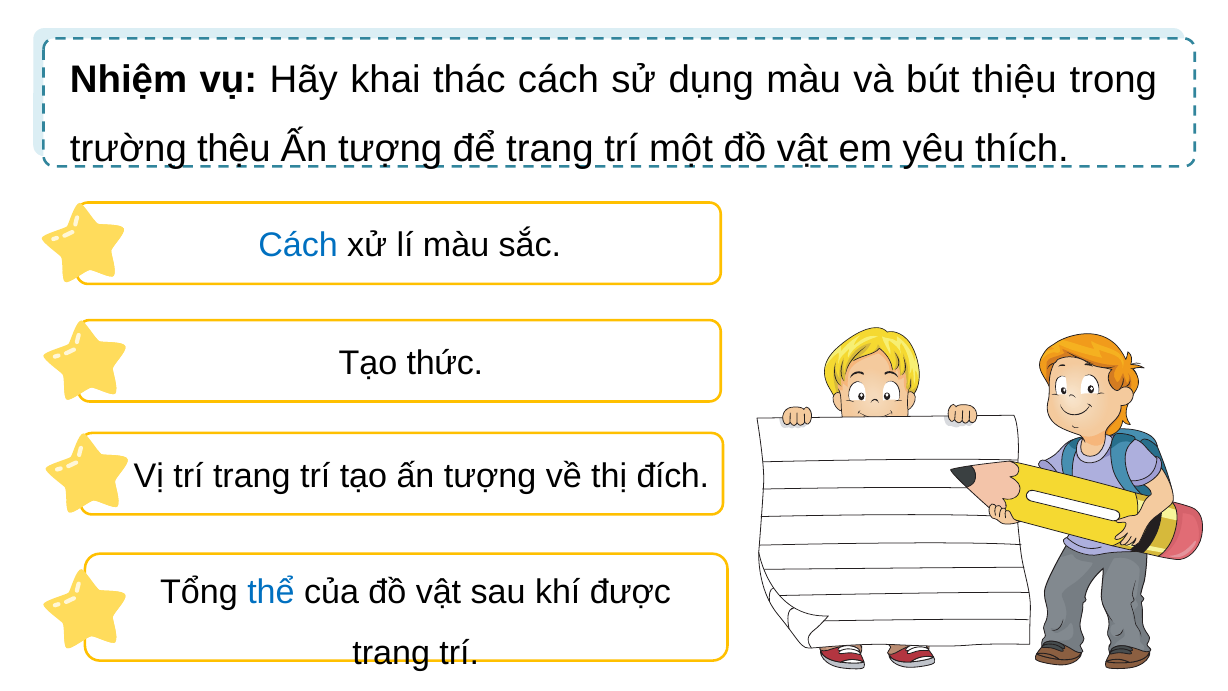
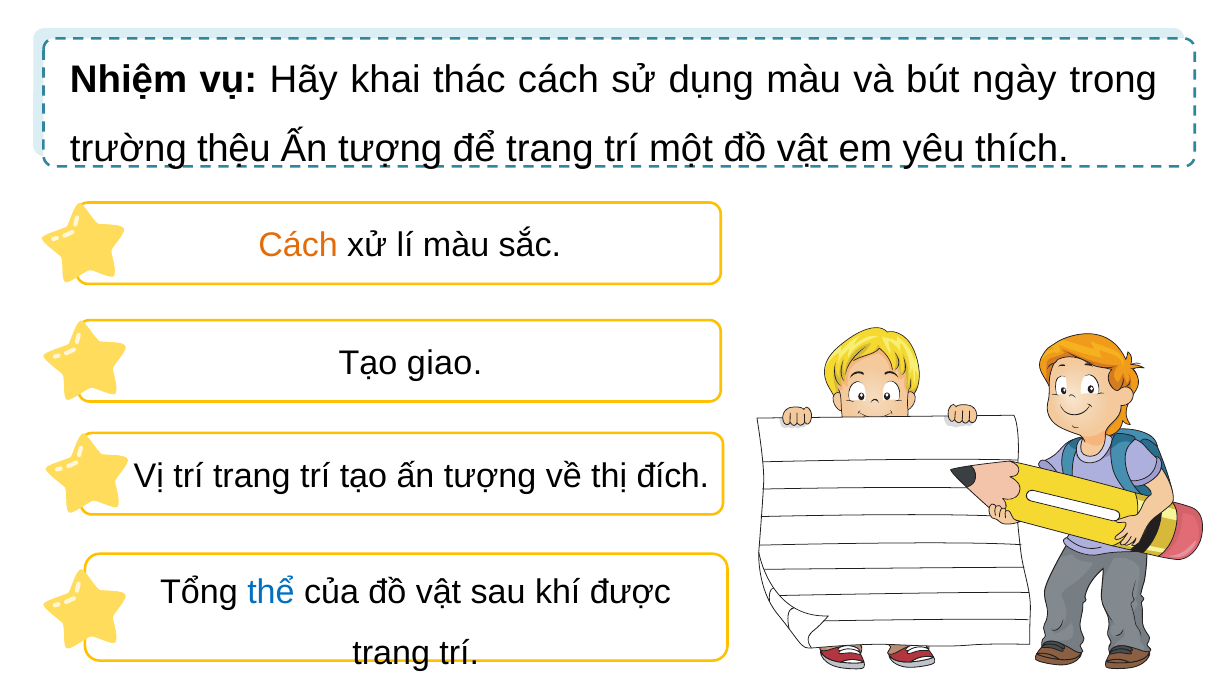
thiệu: thiệu -> ngày (1014, 80)
Cách colour: blue -> orange (298, 245)
thức: thức -> giao (445, 363)
